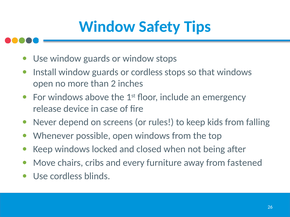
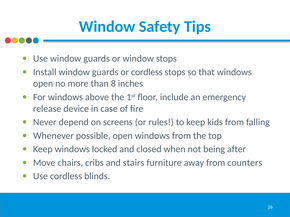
2: 2 -> 8 (113, 84)
every: every -> stairs (134, 163)
fastened: fastened -> counters (245, 163)
